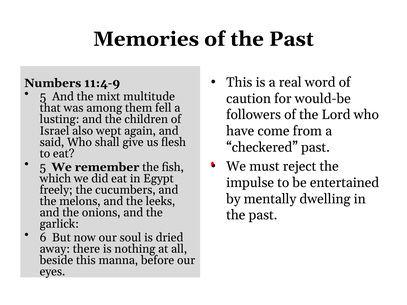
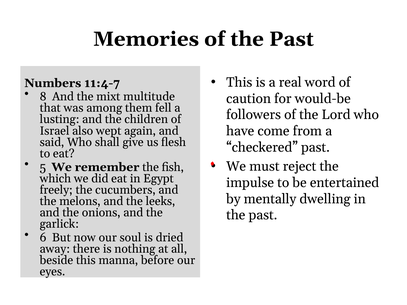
11:4-9: 11:4-9 -> 11:4-7 (102, 83)
5: 5 -> 8 (43, 97)
